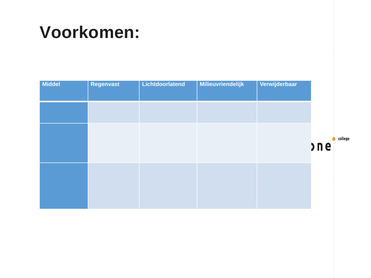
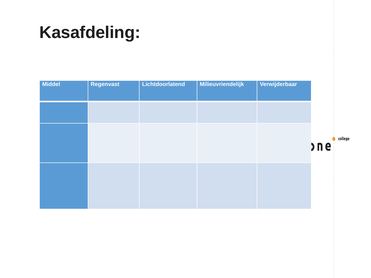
Voorkomen: Voorkomen -> Kasafdeling (90, 32)
